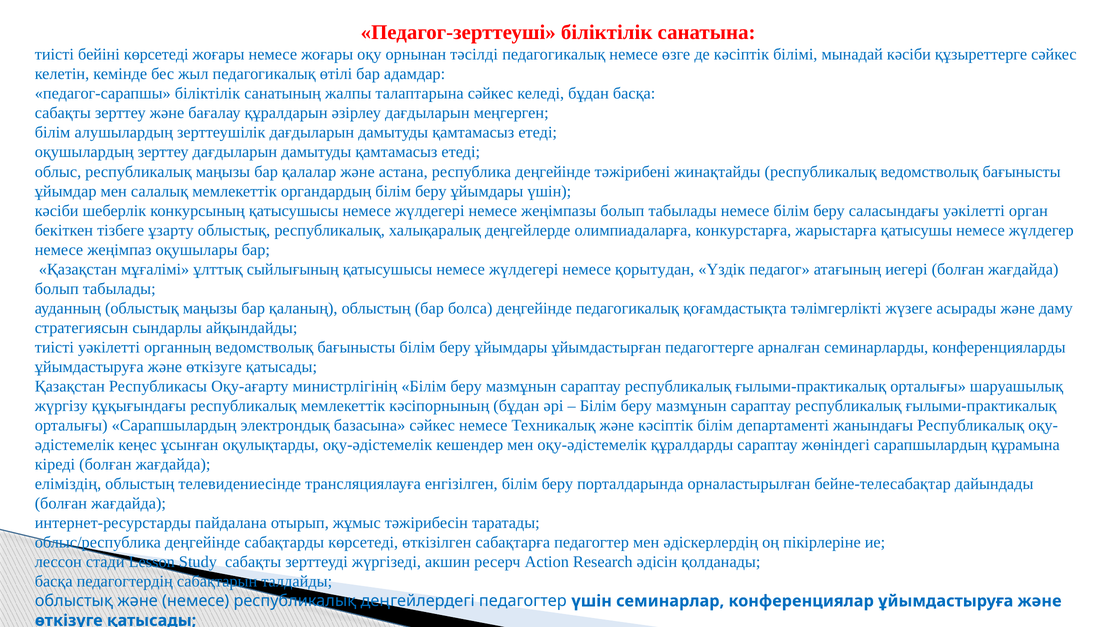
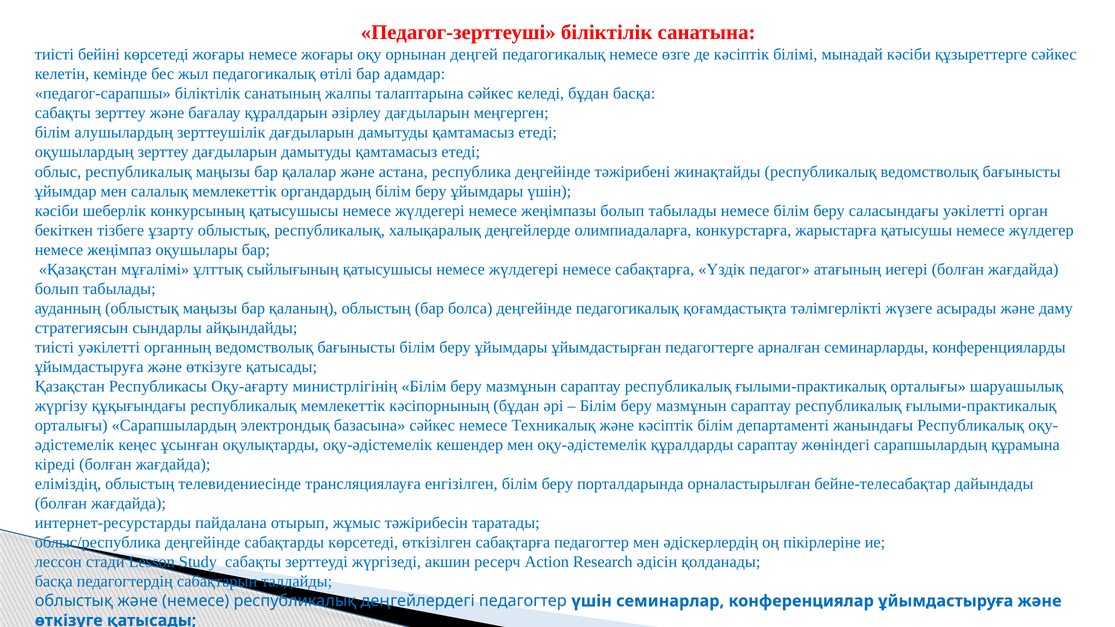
тәсілді: тәсілді -> деңгей (474, 55)
немесе қорытудан: қорытудан -> сабақтарға (655, 269)
